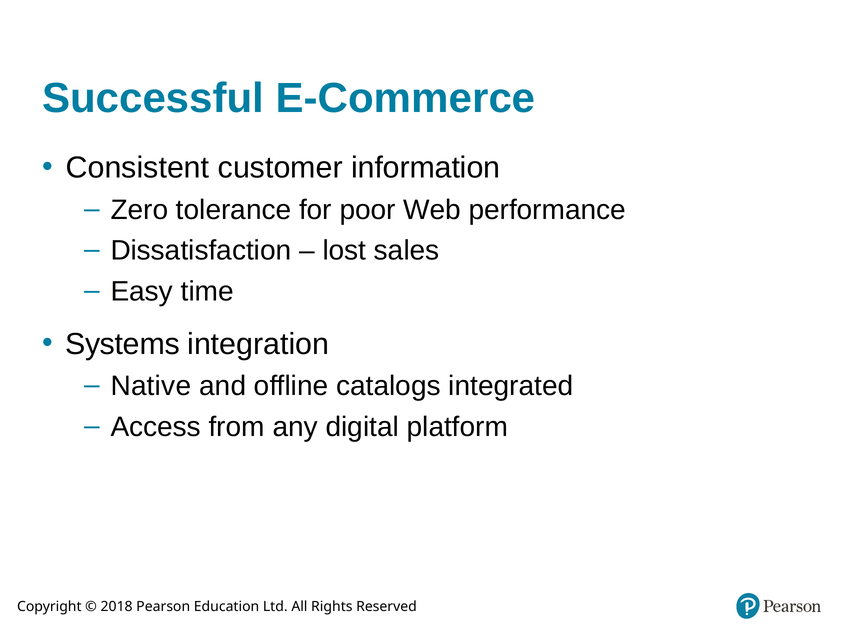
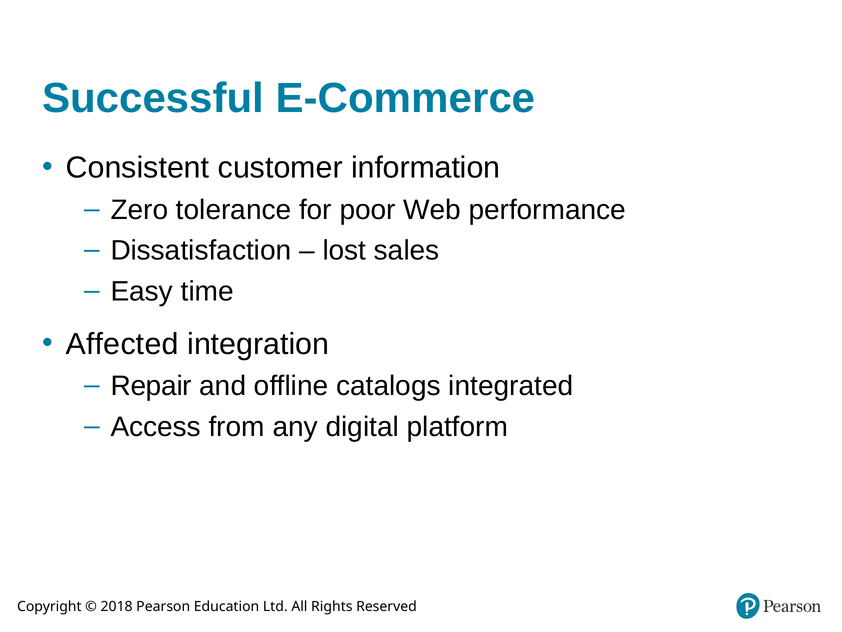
Systems: Systems -> Affected (122, 344)
Native: Native -> Repair (151, 386)
